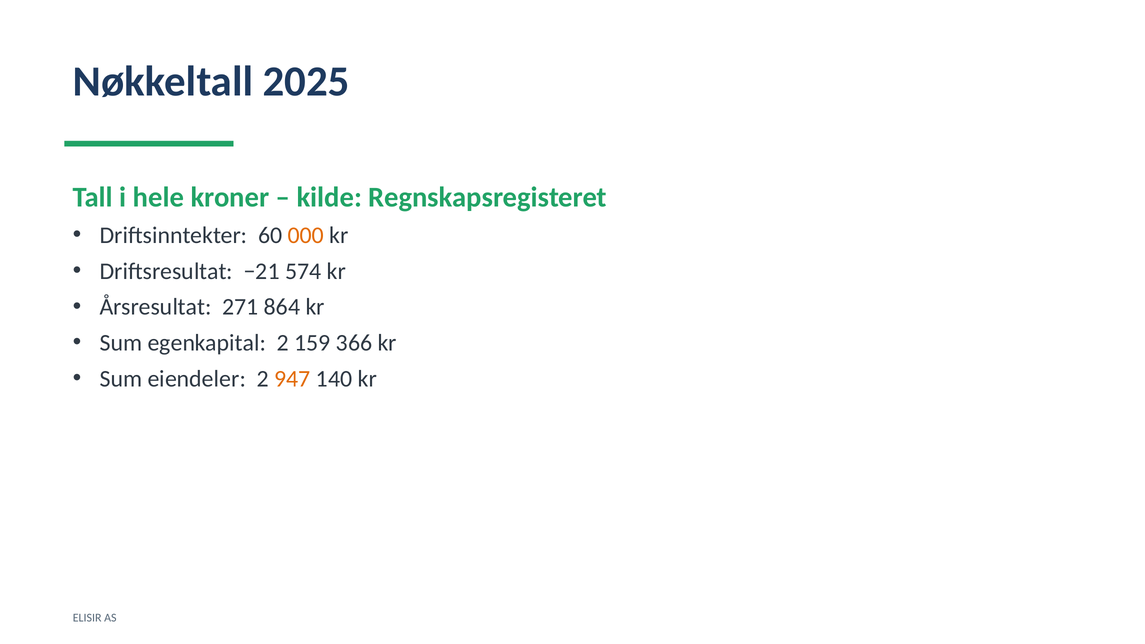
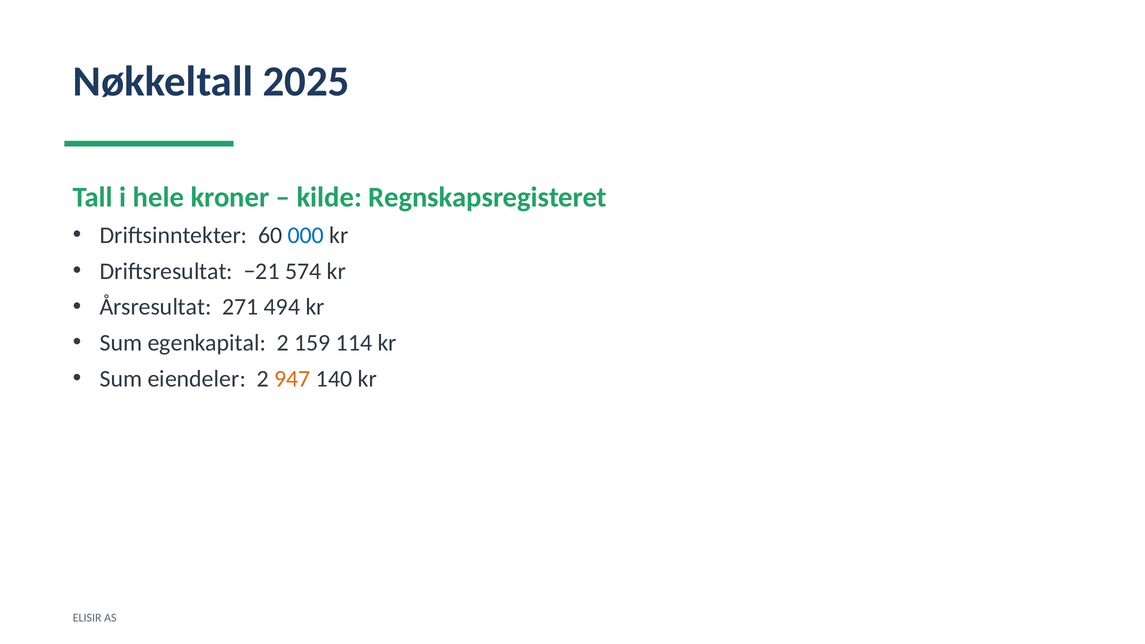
000 colour: orange -> blue (306, 235)
864: 864 -> 494 (282, 307)
366: 366 -> 114 (354, 343)
